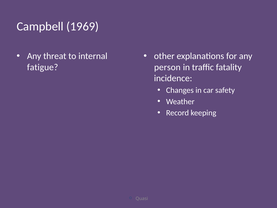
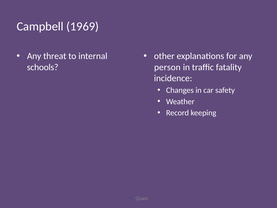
fatigue: fatigue -> schools (43, 67)
